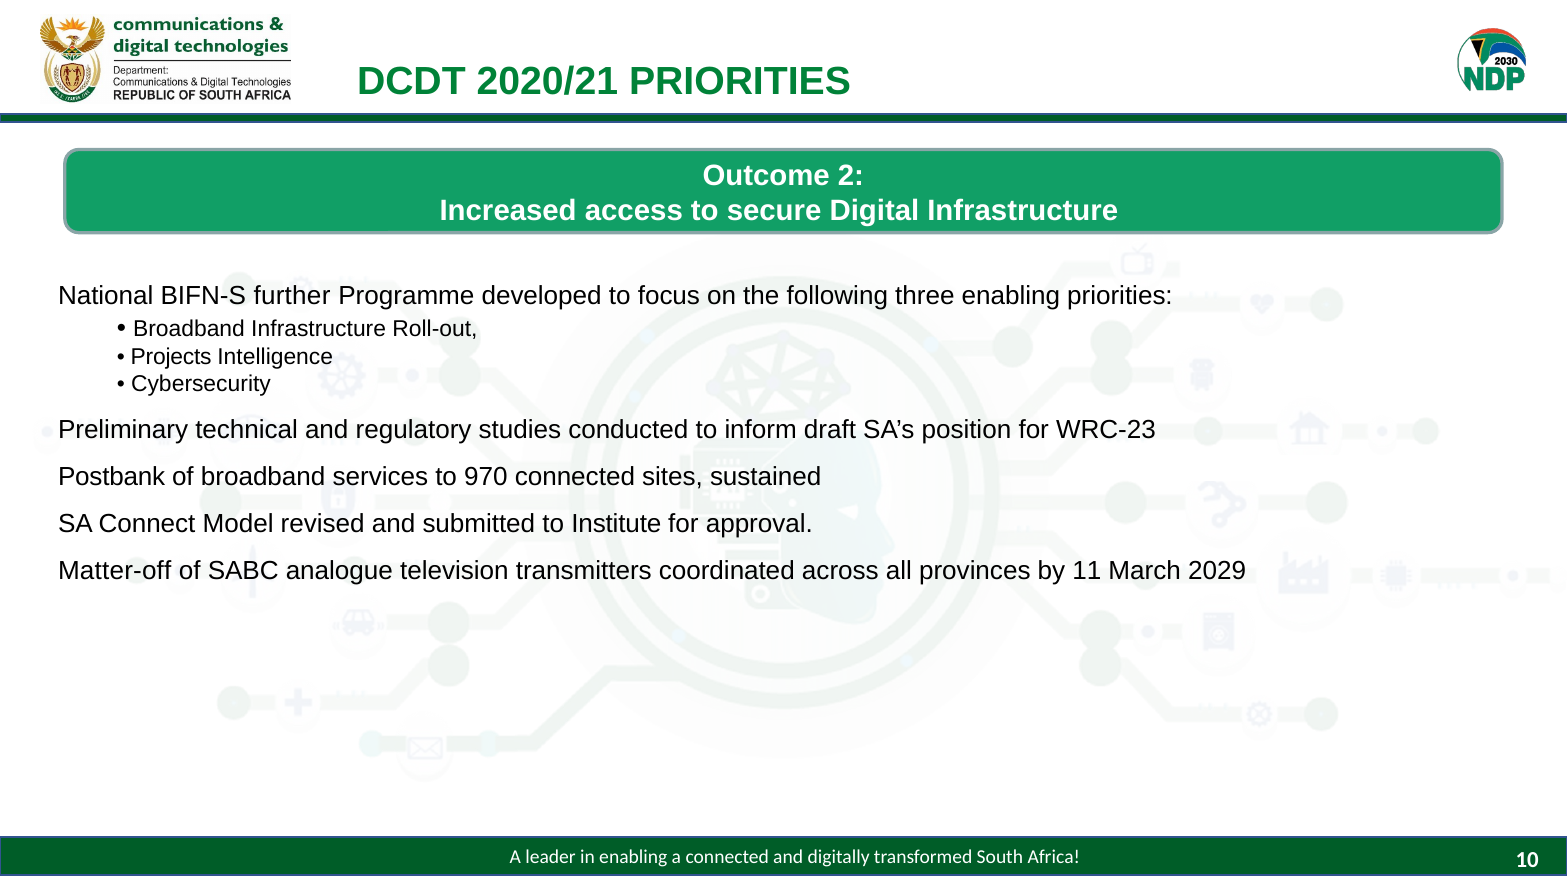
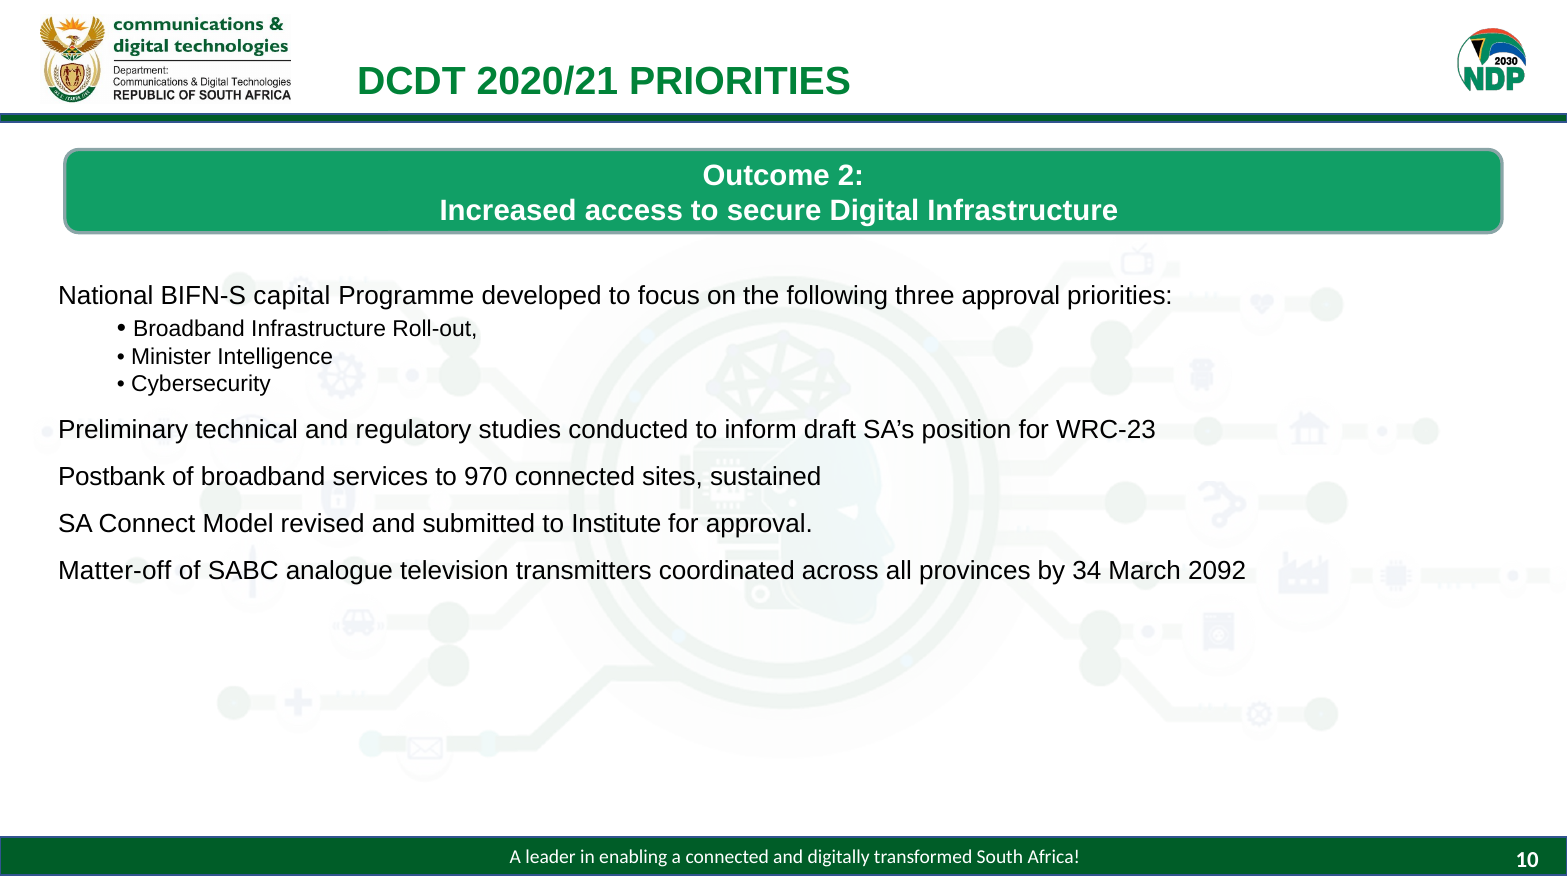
further: further -> capital (292, 296)
three enabling: enabling -> approval (1011, 296)
Projects: Projects -> Minister (171, 357)
11: 11 -> 34 (1087, 570)
2029: 2029 -> 2092 (1217, 570)
